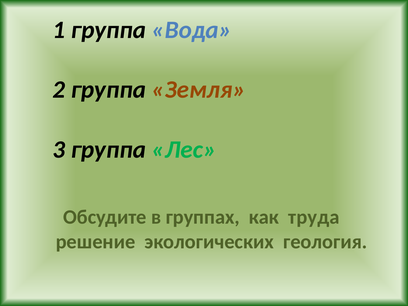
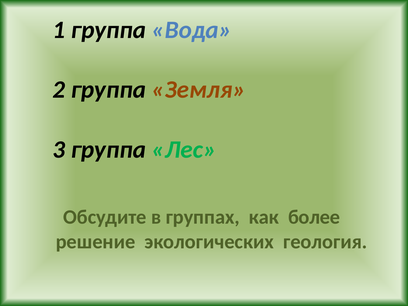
труда: труда -> более (314, 217)
